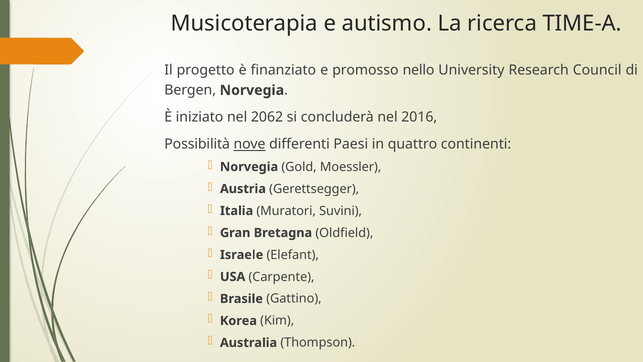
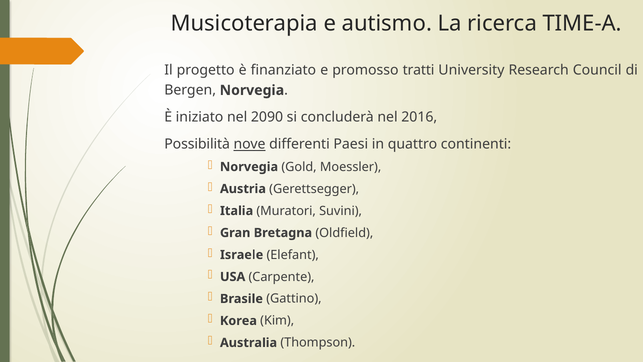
nello: nello -> tratti (419, 70)
2062: 2062 -> 2090 (267, 117)
